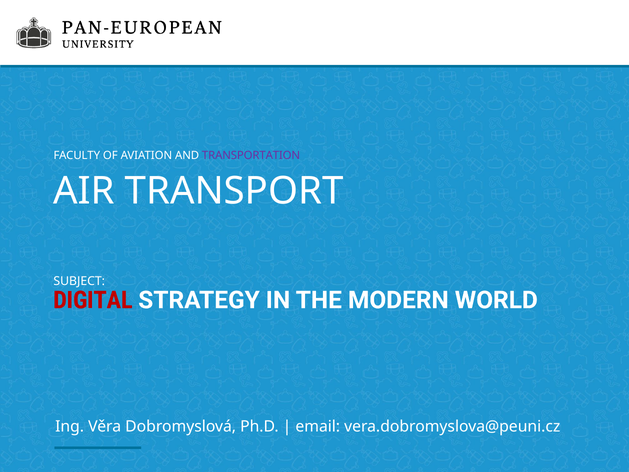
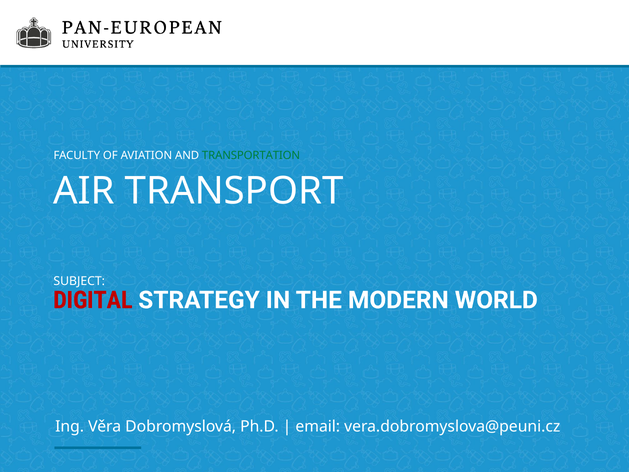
TRANSPORTATION colour: purple -> green (251, 155)
